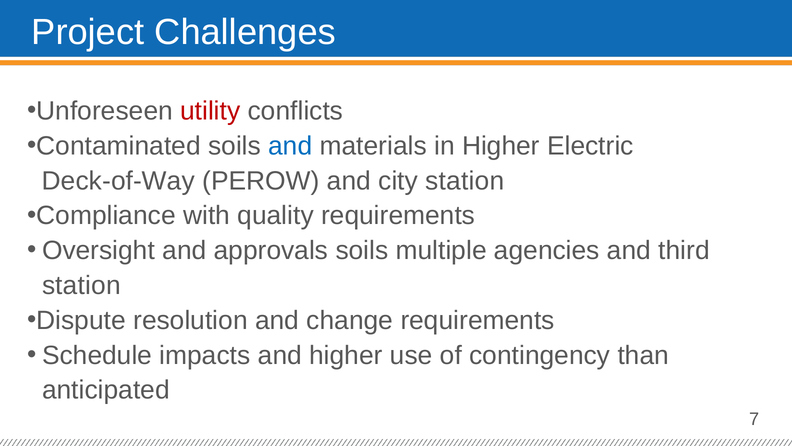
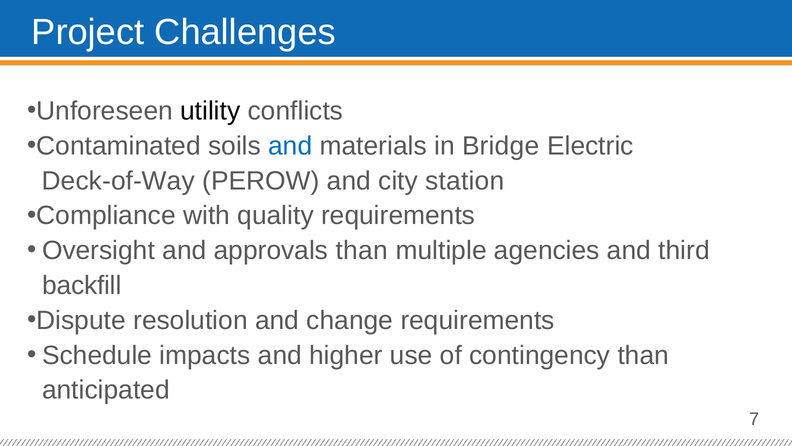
utility colour: red -> black (210, 111)
in Higher: Higher -> Bridge (501, 146)
approvals soils: soils -> than (362, 250)
station: station -> backfill (82, 285)
